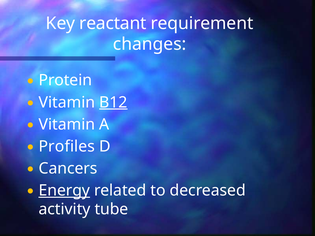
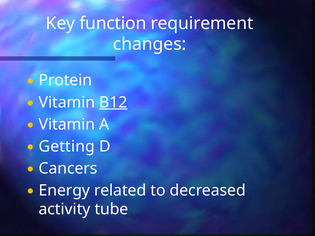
reactant: reactant -> function (113, 23)
Profiles: Profiles -> Getting (67, 147)
Energy underline: present -> none (64, 191)
